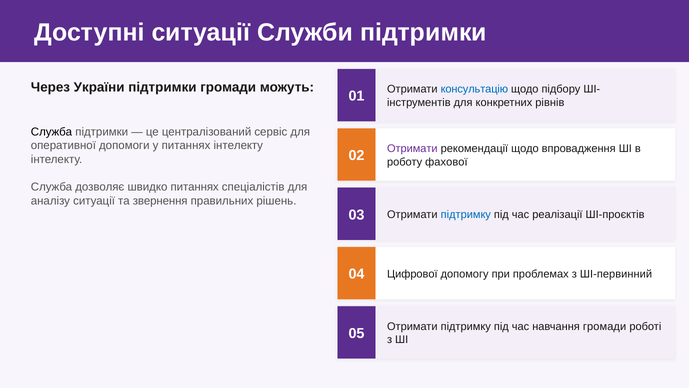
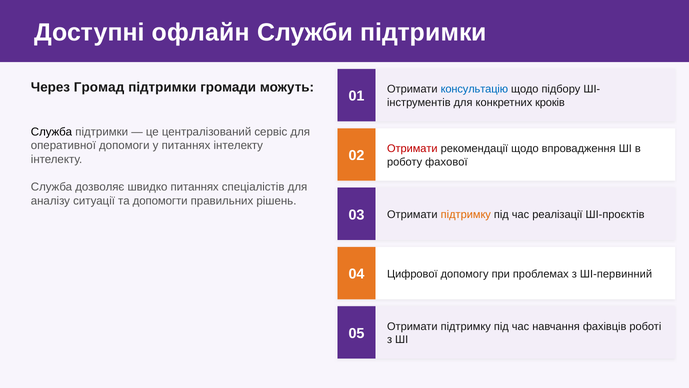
Доступні ситуації: ситуації -> офлайн (201, 33)
України: України -> Громад (99, 87)
рівнів: рівнів -> кроків (550, 102)
Отримати colour: purple -> red (412, 148)
звернення: звернення -> допомогти (160, 201)
підтримку colour: blue -> orange (466, 214)
навчання громади: громади -> фахівців (605, 326)
